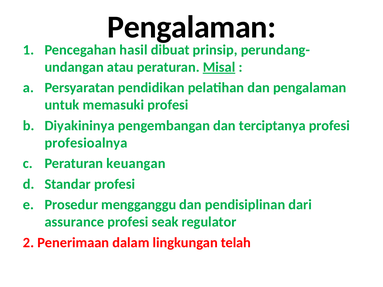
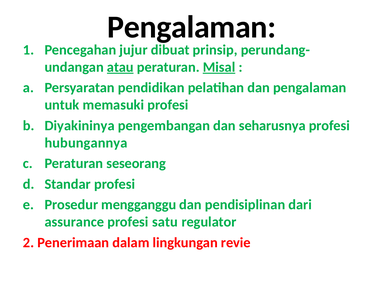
hasil: hasil -> jujur (134, 50)
atau underline: none -> present (120, 67)
terciptanya: terciptanya -> seharusnya (272, 126)
profesioalnya: profesioalnya -> hubungannya (86, 143)
keuangan: keuangan -> seseorang (136, 164)
seak: seak -> satu (165, 222)
telah: telah -> revie (236, 243)
